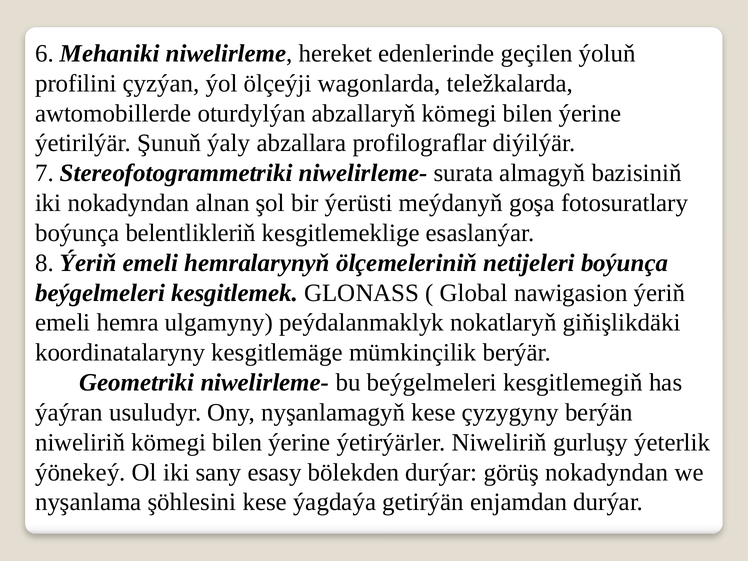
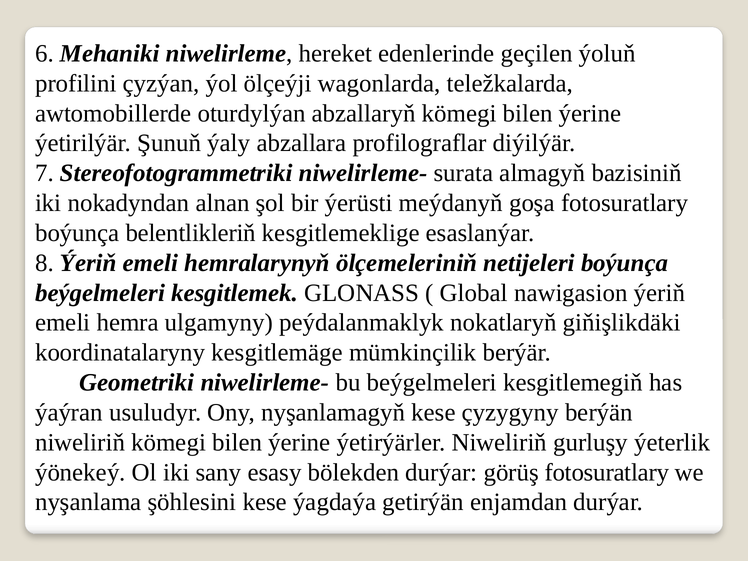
görüş nokadyndan: nokadyndan -> fotosuratlary (607, 472)
